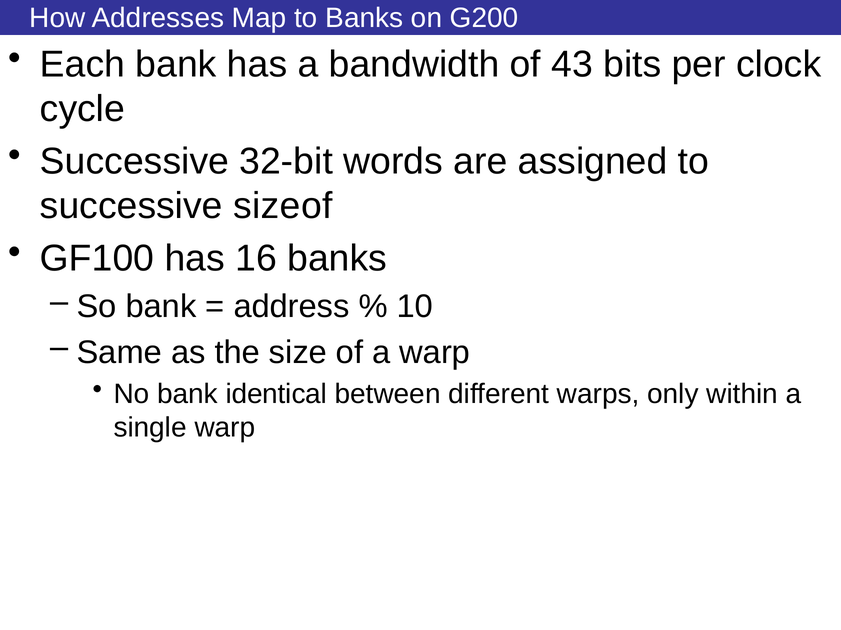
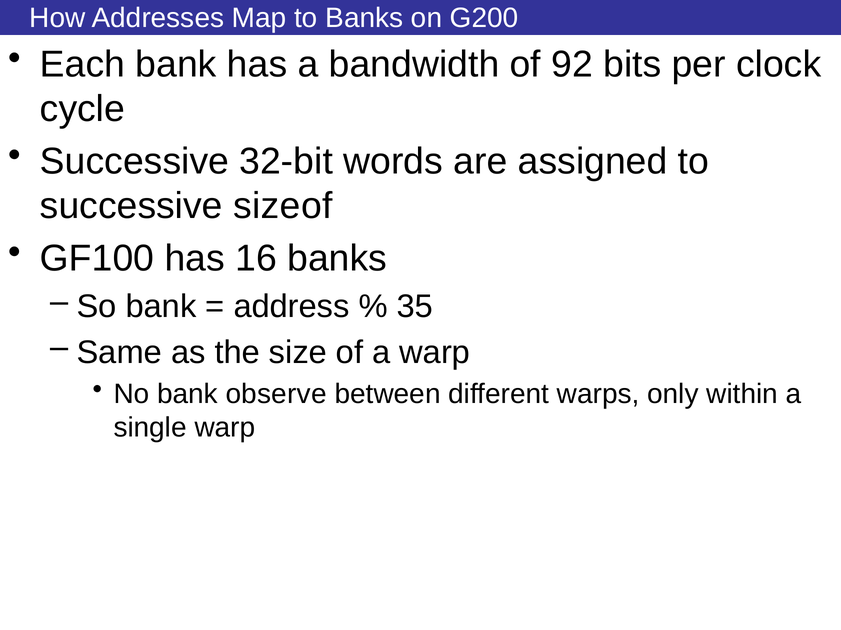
43: 43 -> 92 (572, 64)
10: 10 -> 35 (415, 307)
identical: identical -> observe (276, 395)
